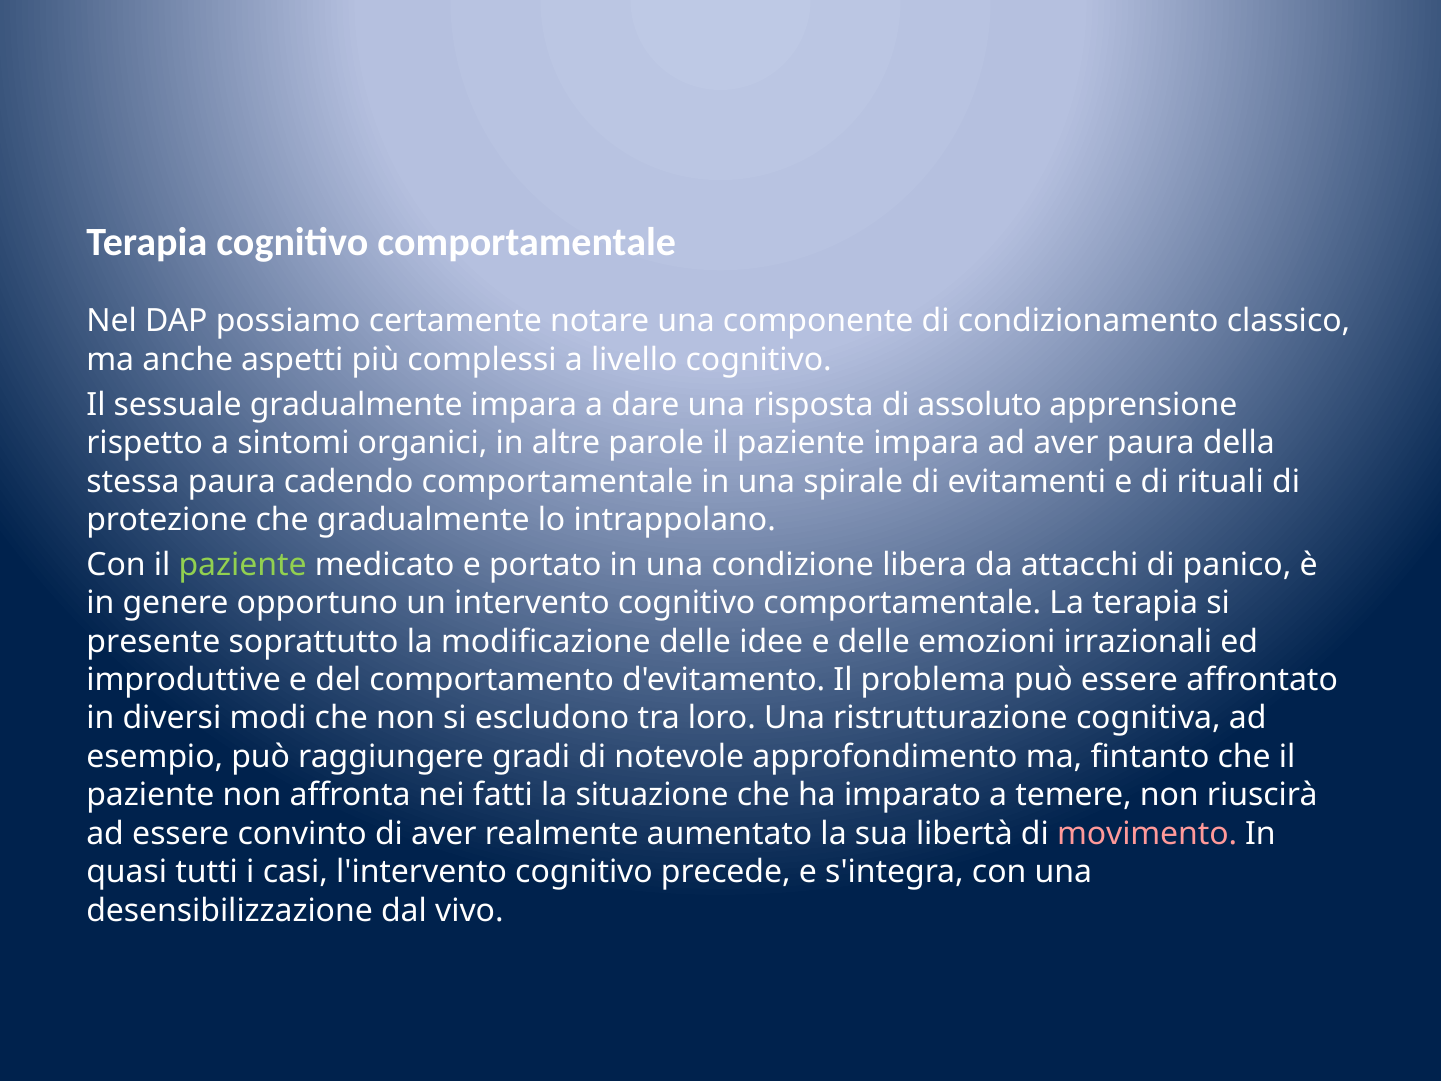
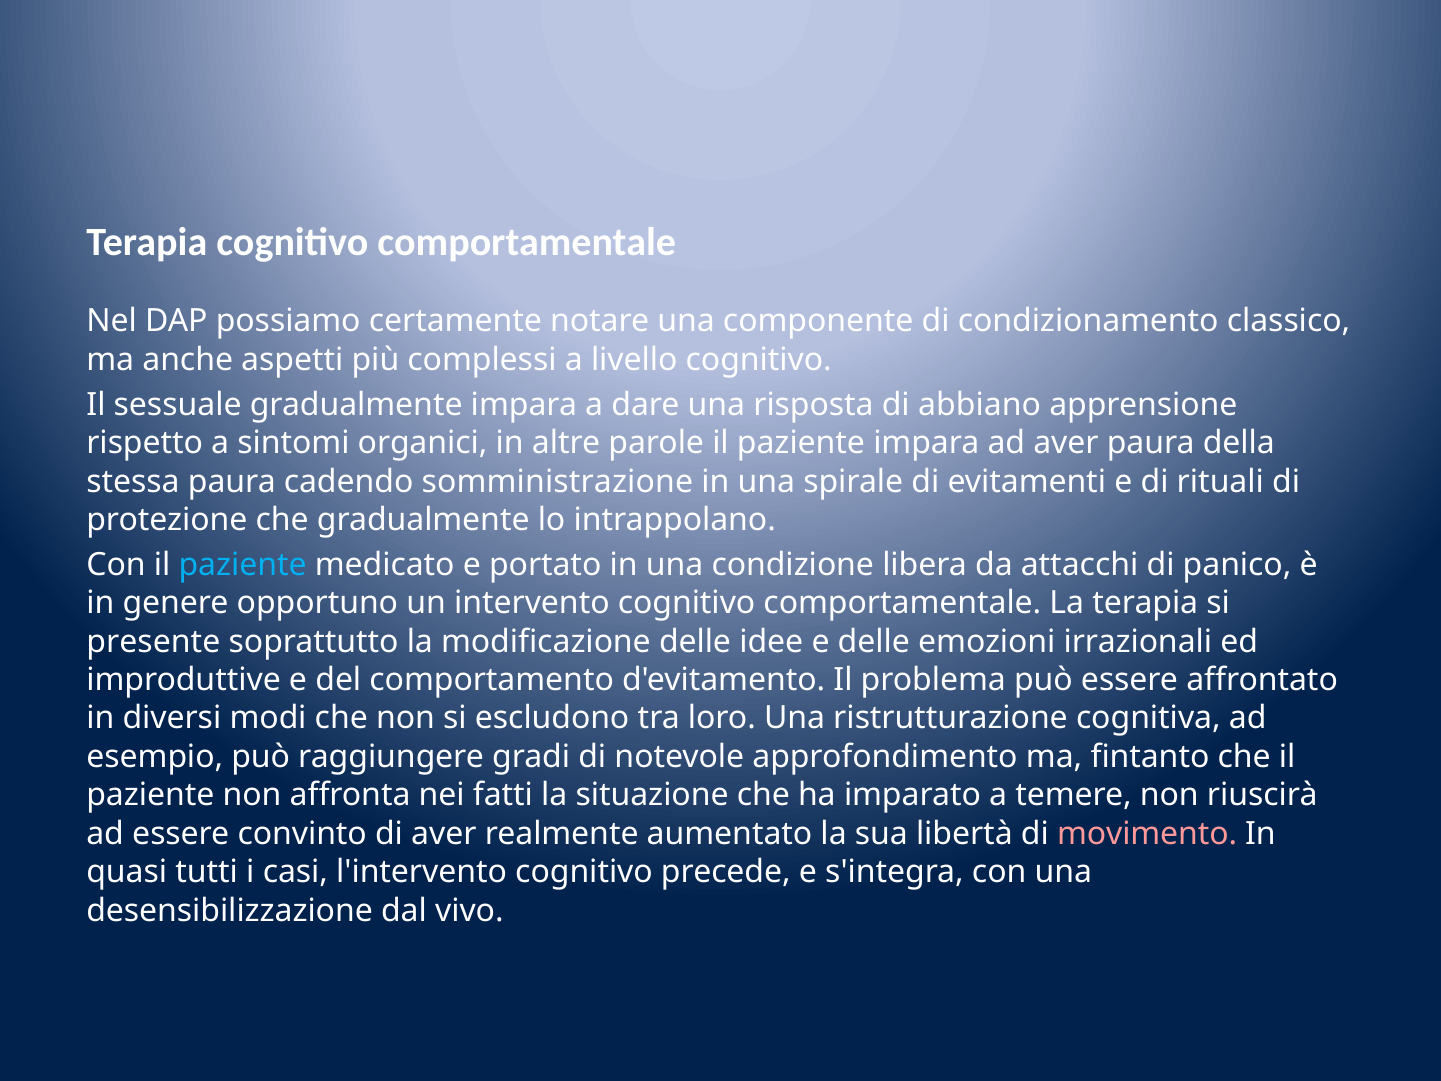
assoluto: assoluto -> abbiano (980, 405)
cadendo comportamentale: comportamentale -> somministrazione (557, 481)
paziente colour: light green -> light blue (243, 565)
